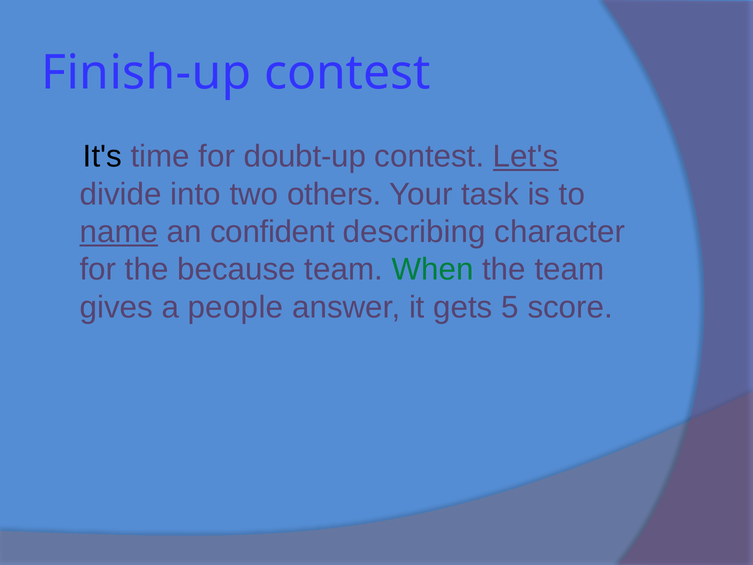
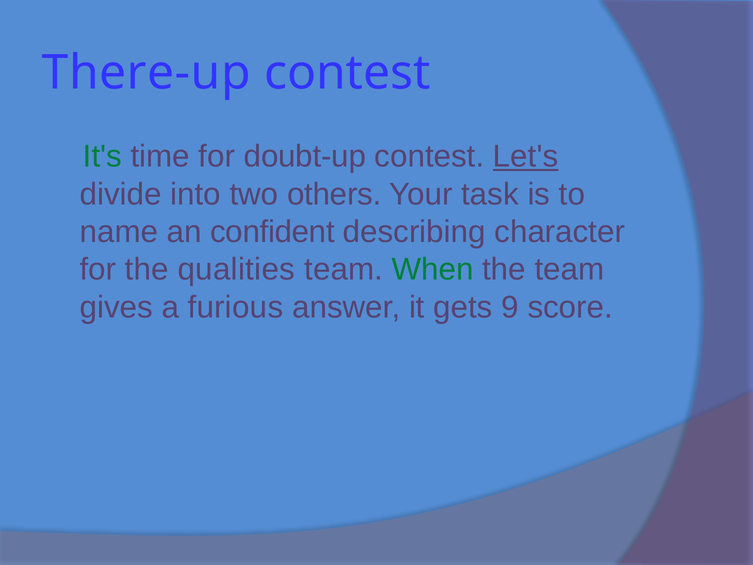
Finish-up: Finish-up -> There-up (146, 73)
It's colour: black -> green (102, 156)
name underline: present -> none (119, 232)
because: because -> qualities (236, 269)
people: people -> furious (235, 307)
5: 5 -> 9 (510, 307)
